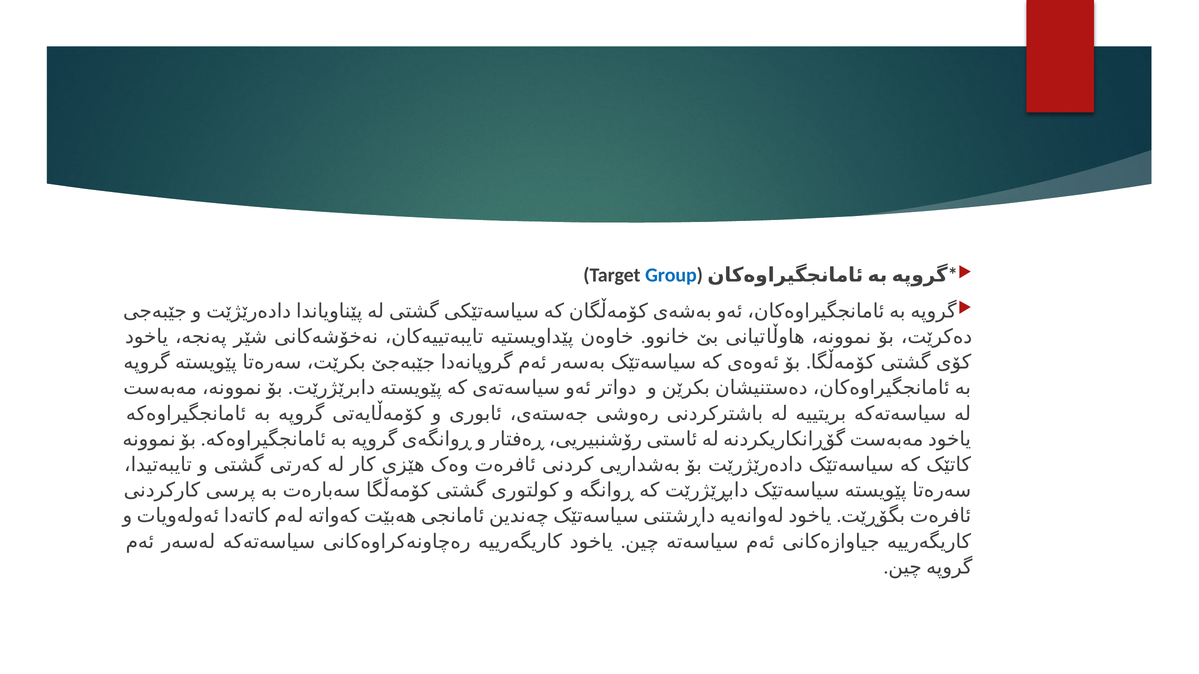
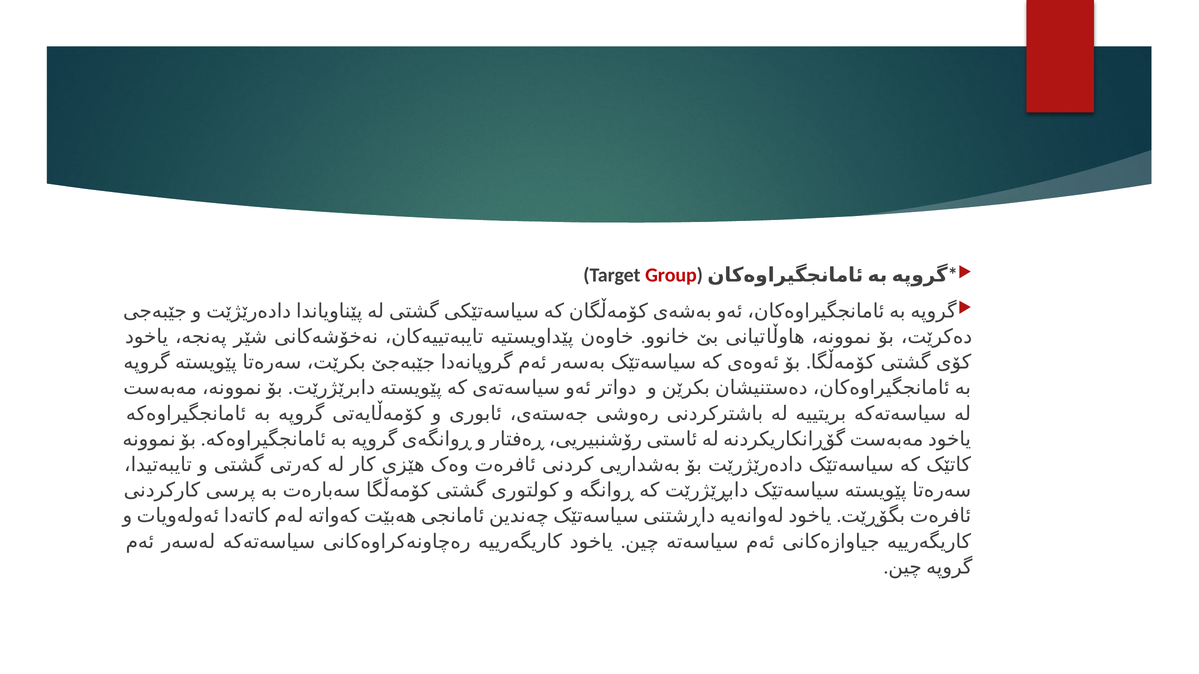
Group colour: blue -> red (671, 276)
